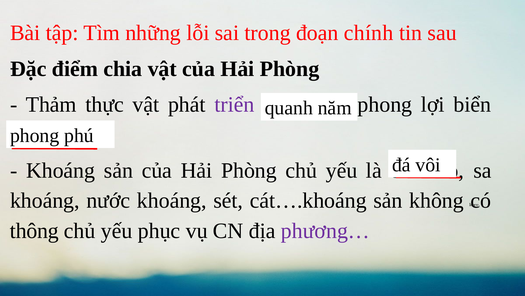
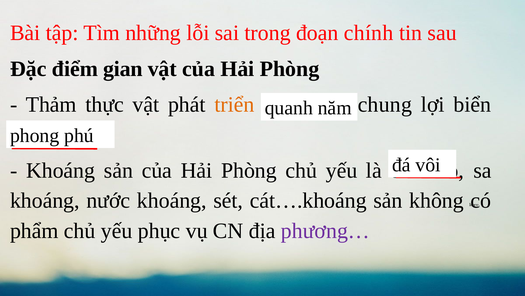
chia: chia -> gian (123, 69)
triển colour: purple -> orange (234, 104)
phong: phong -> chung (385, 104)
thông: thông -> phẩm (34, 230)
